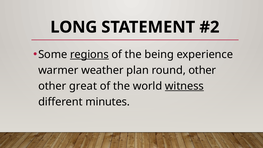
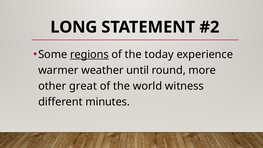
being: being -> today (159, 54)
plan: plan -> until (138, 70)
round other: other -> more (202, 70)
witness underline: present -> none (184, 86)
